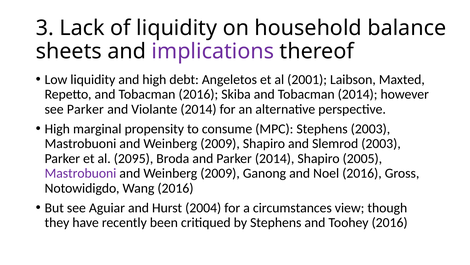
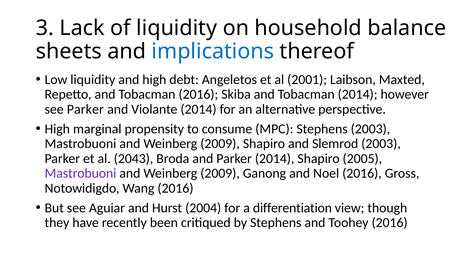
implications colour: purple -> blue (213, 51)
2095: 2095 -> 2043 (134, 158)
circumstances: circumstances -> differentiation (292, 207)
